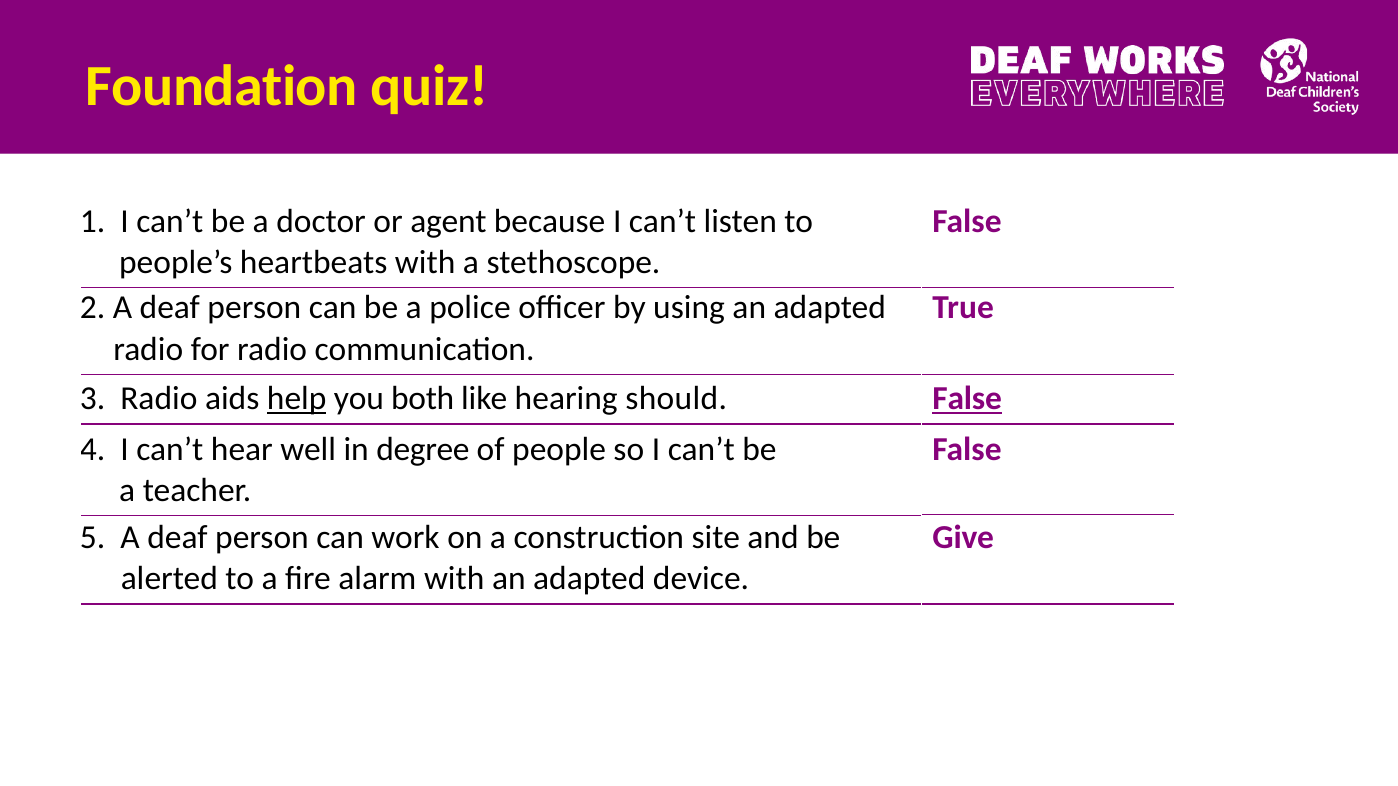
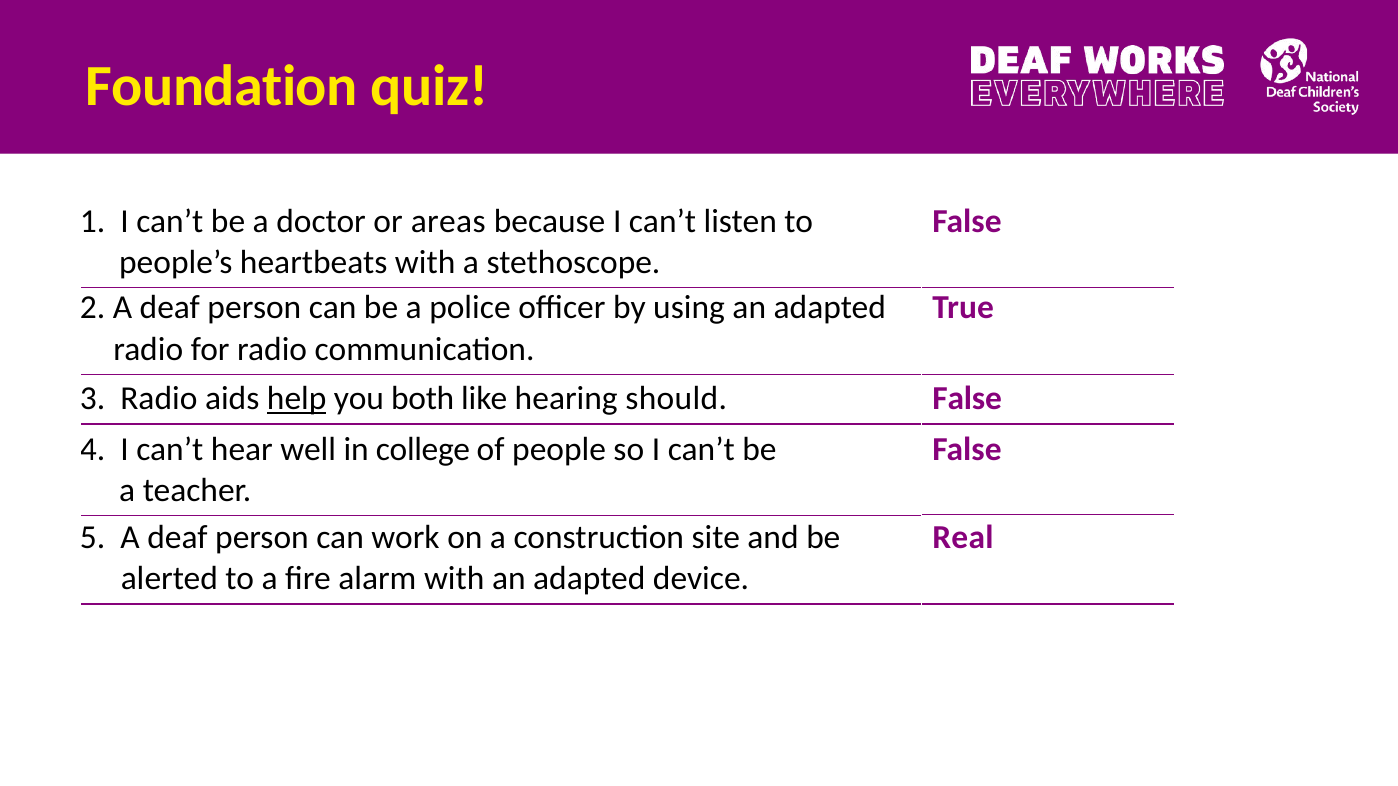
agent: agent -> areas (448, 221)
False underline: present -> none (967, 399)
degree: degree -> college (423, 450)
Give: Give -> Real (963, 538)
